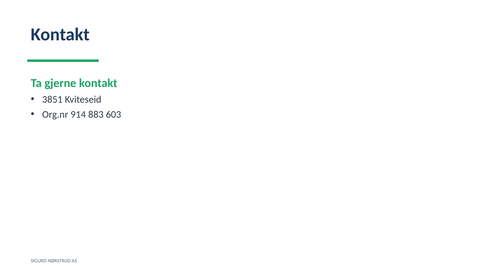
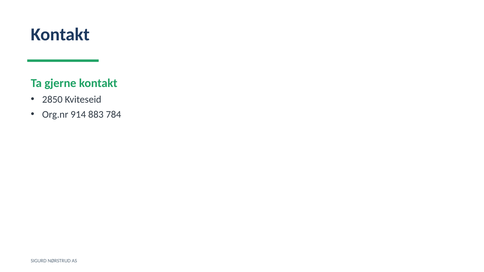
3851: 3851 -> 2850 (52, 100)
603: 603 -> 784 (114, 115)
